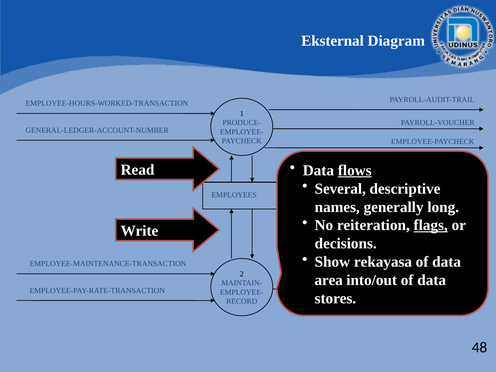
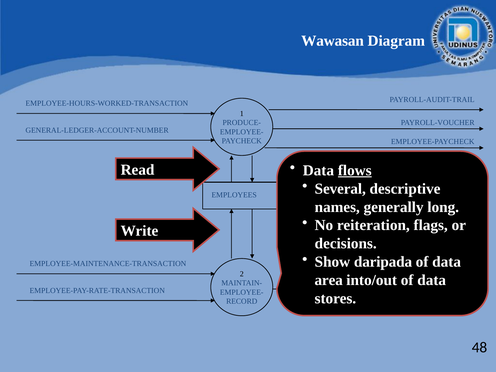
Eksternal: Eksternal -> Wawasan (333, 41)
flags underline: present -> none (431, 225)
rekayasa: rekayasa -> daripada (383, 262)
